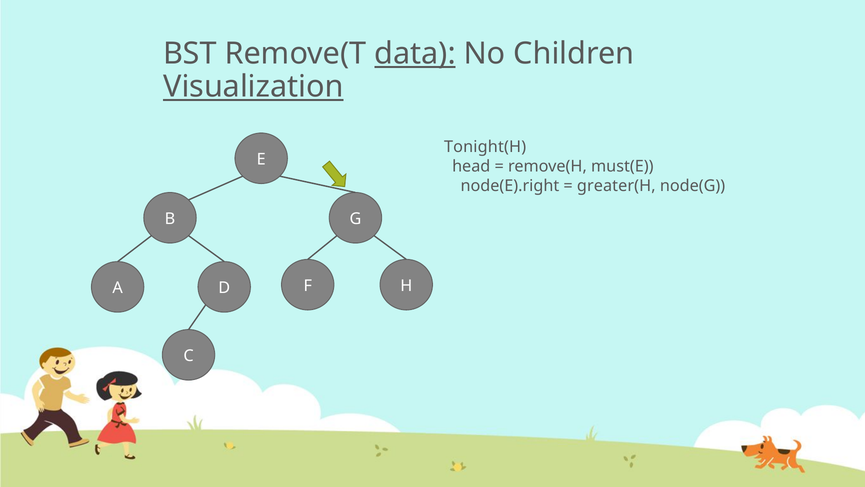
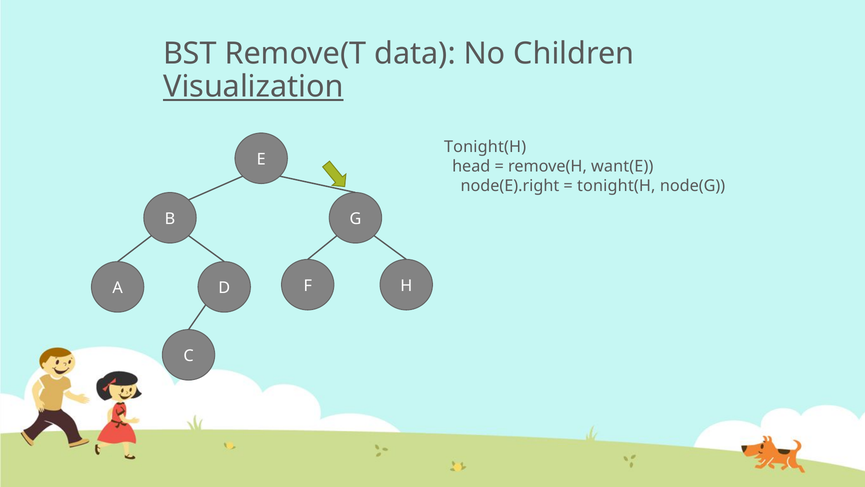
data underline: present -> none (415, 54)
must(E: must(E -> want(E (622, 166)
greater(H: greater(H -> tonight(H (616, 186)
